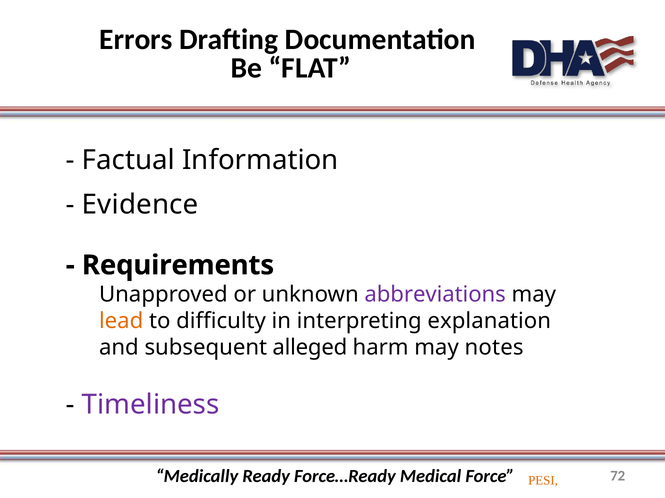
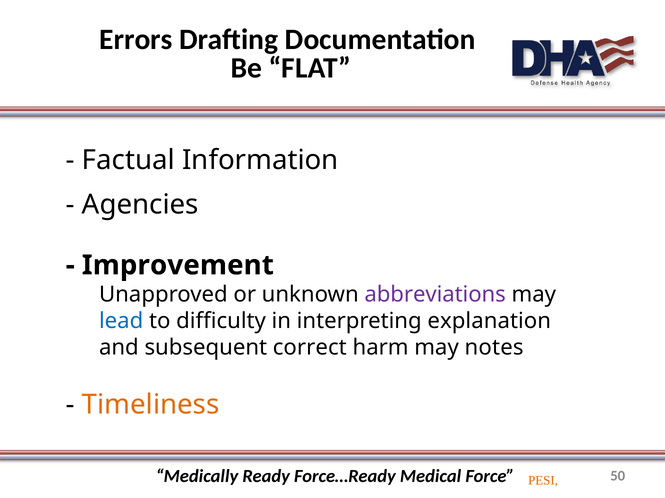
Evidence: Evidence -> Agencies (140, 205)
Requirements: Requirements -> Improvement (178, 266)
lead colour: orange -> blue (121, 322)
alleged: alleged -> correct (310, 348)
Timeliness colour: purple -> orange (151, 405)
72: 72 -> 50 (618, 476)
